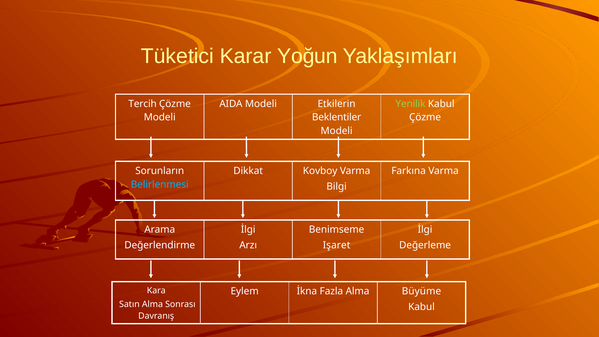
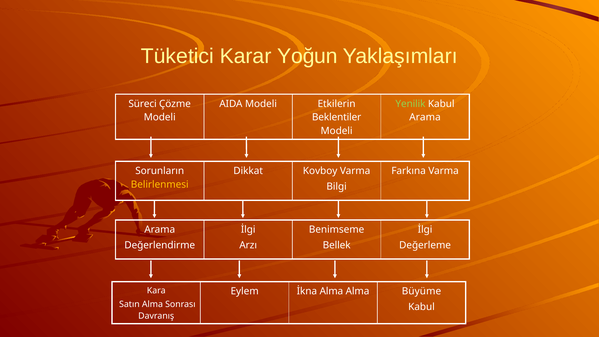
Tercih: Tercih -> Süreci (143, 104)
Çözme: Çözme -> Arama (425, 117)
Belirlenmesi colour: light blue -> yellow (160, 185)
Işaret: Işaret -> Bellek (337, 245)
İkna Fazla: Fazla -> Alma (331, 291)
